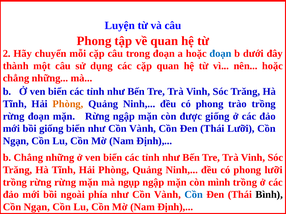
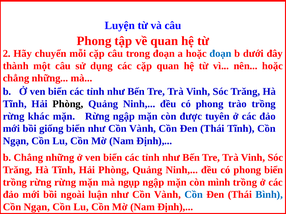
Phòng colour: orange -> black (68, 104)
rừng đoạn: đoạn -> khác (39, 116)
được giống: giống -> tuyên (217, 116)
Thái Lưỡi: Lưỡi -> Tĩnh (241, 129)
phong lưỡi: lưỡi -> biển (274, 170)
phía: phía -> luận (98, 195)
Bình colour: black -> blue (269, 195)
